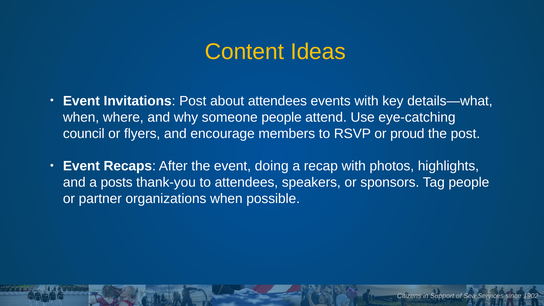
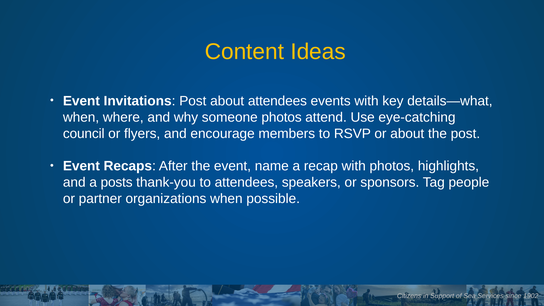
someone people: people -> photos (282, 117)
or proud: proud -> about (407, 134)
doing: doing -> name (272, 166)
